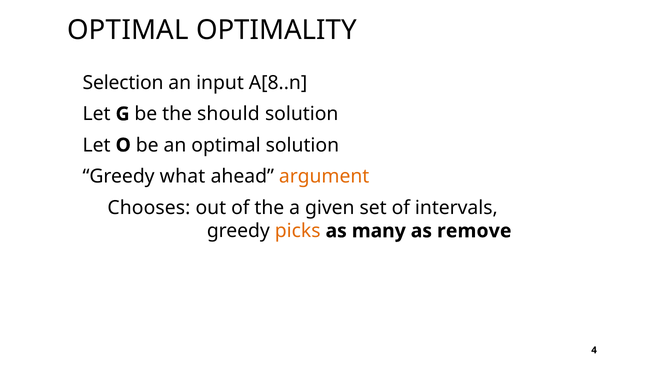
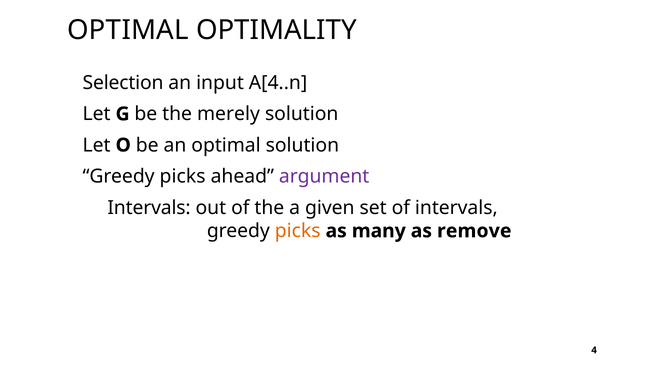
A[8..n: A[8..n -> A[4..n (278, 83)
should: should -> merely (228, 114)
what: what -> picks (183, 176)
argument colour: orange -> purple (324, 176)
Chooses: Chooses -> Intervals (149, 208)
